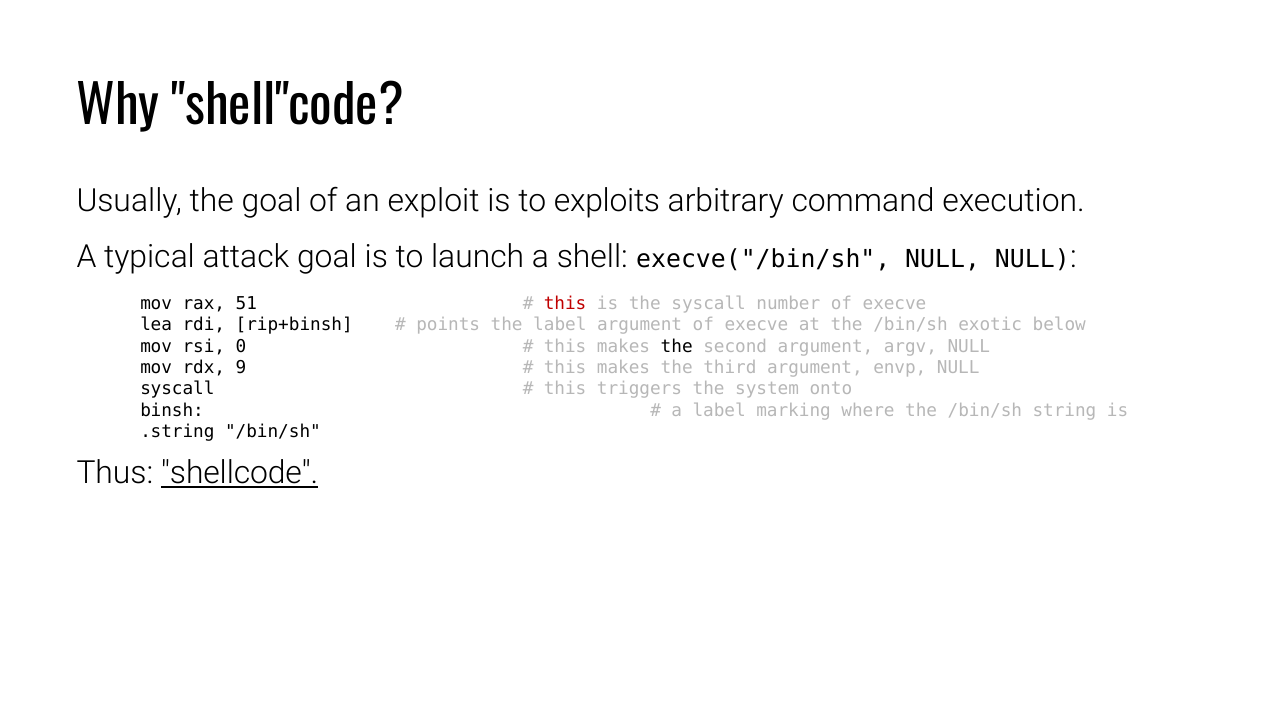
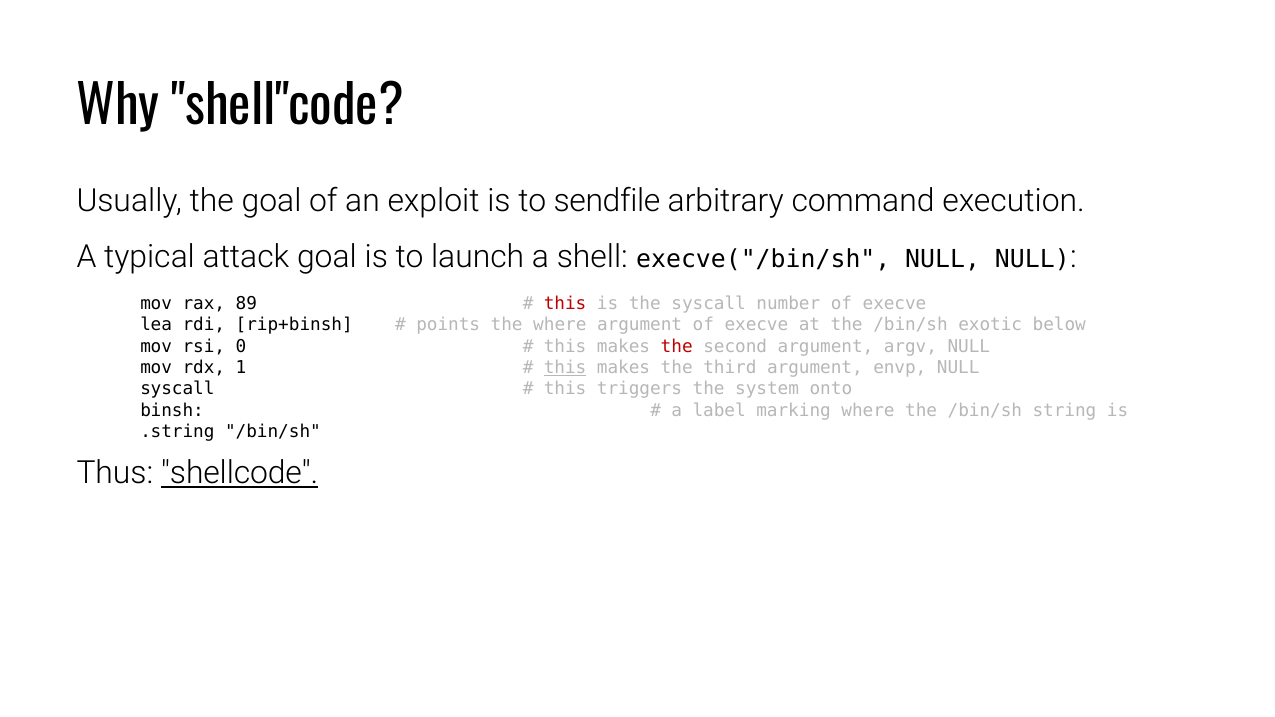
exploits: exploits -> sendfile (607, 201)
51: 51 -> 89 (246, 304)
the label: label -> where (560, 325)
the colour: black -> red (677, 346)
9: 9 -> 1 (241, 368)
this underline: none -> present (565, 368)
